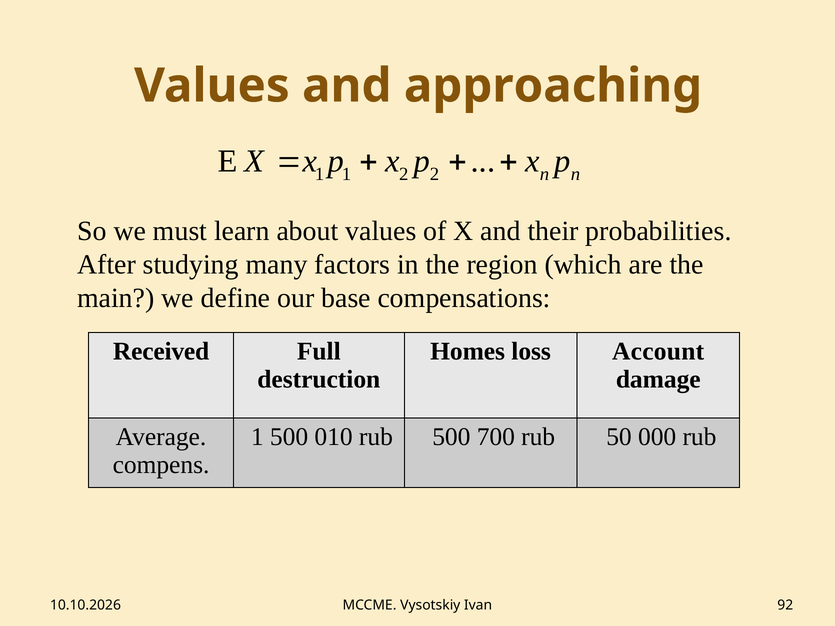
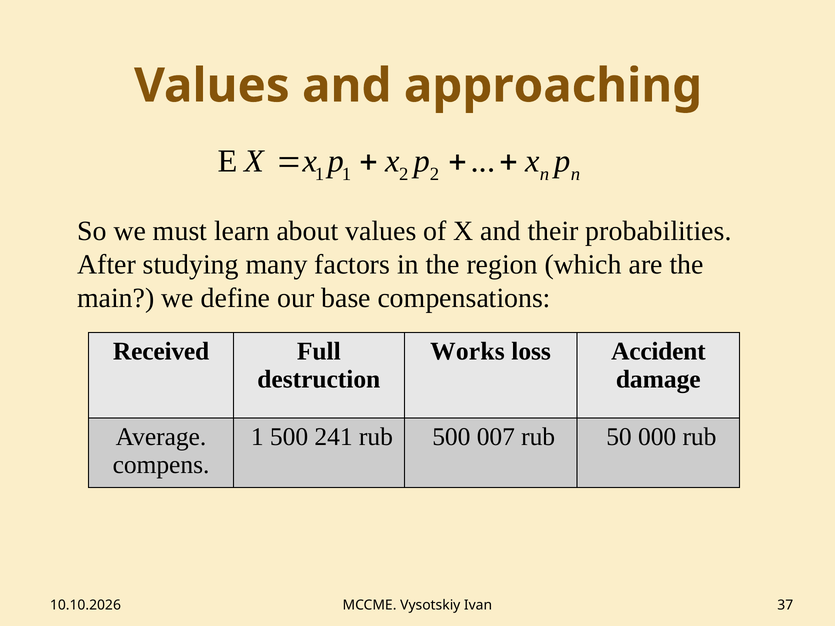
Homes: Homes -> Works (467, 351)
Account: Account -> Accident (658, 351)
010: 010 -> 241 (334, 437)
700: 700 -> 007 (496, 437)
92: 92 -> 37 (785, 606)
